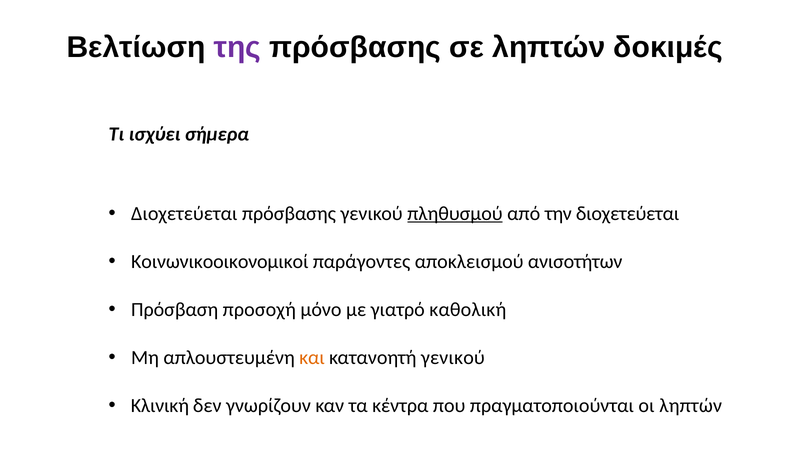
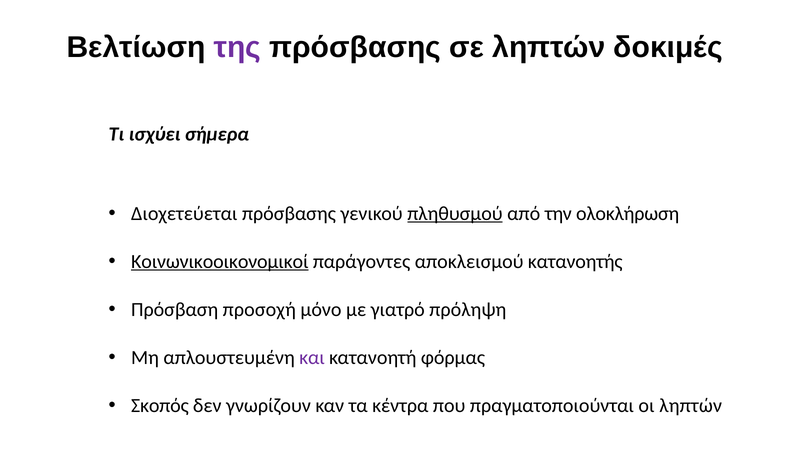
την διοχετεύεται: διοχετεύεται -> ολοκλήρωση (628, 214)
Κοινωνικοοικονομικοί underline: none -> present (220, 262)
ανισοτήτων: ανισοτήτων -> κατανοητής (575, 262)
καθολική: καθολική -> πρόληψη (468, 310)
και colour: orange -> purple (312, 358)
κατανοητή γενικού: γενικού -> φόρμας (453, 358)
Κλινική: Κλινική -> Σκοπός (160, 406)
